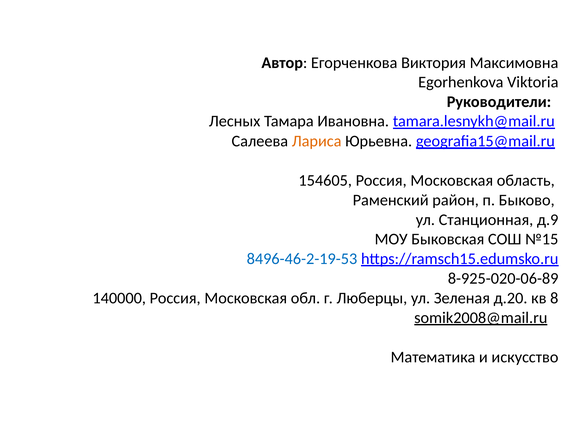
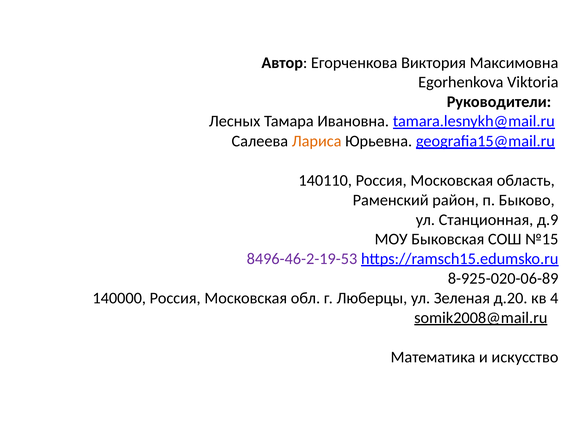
154605: 154605 -> 140110 (325, 181)
8496-46-2-19-53 colour: blue -> purple (302, 259)
8: 8 -> 4 (554, 298)
